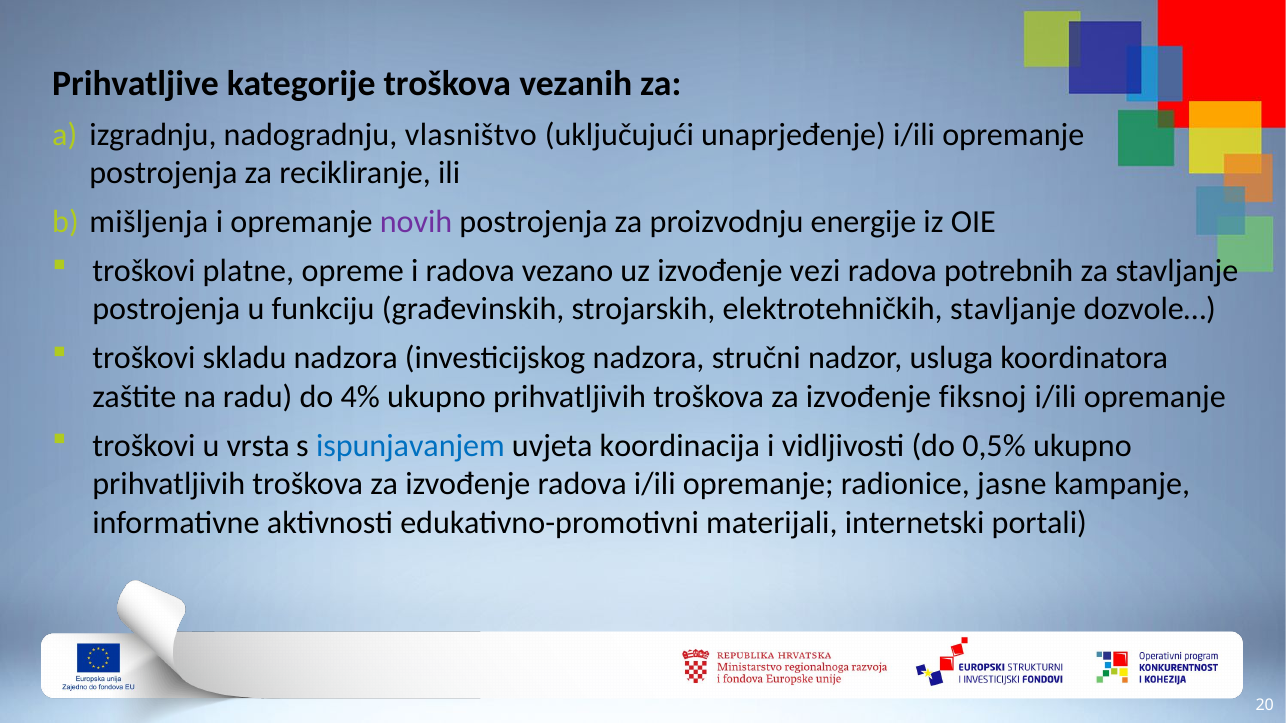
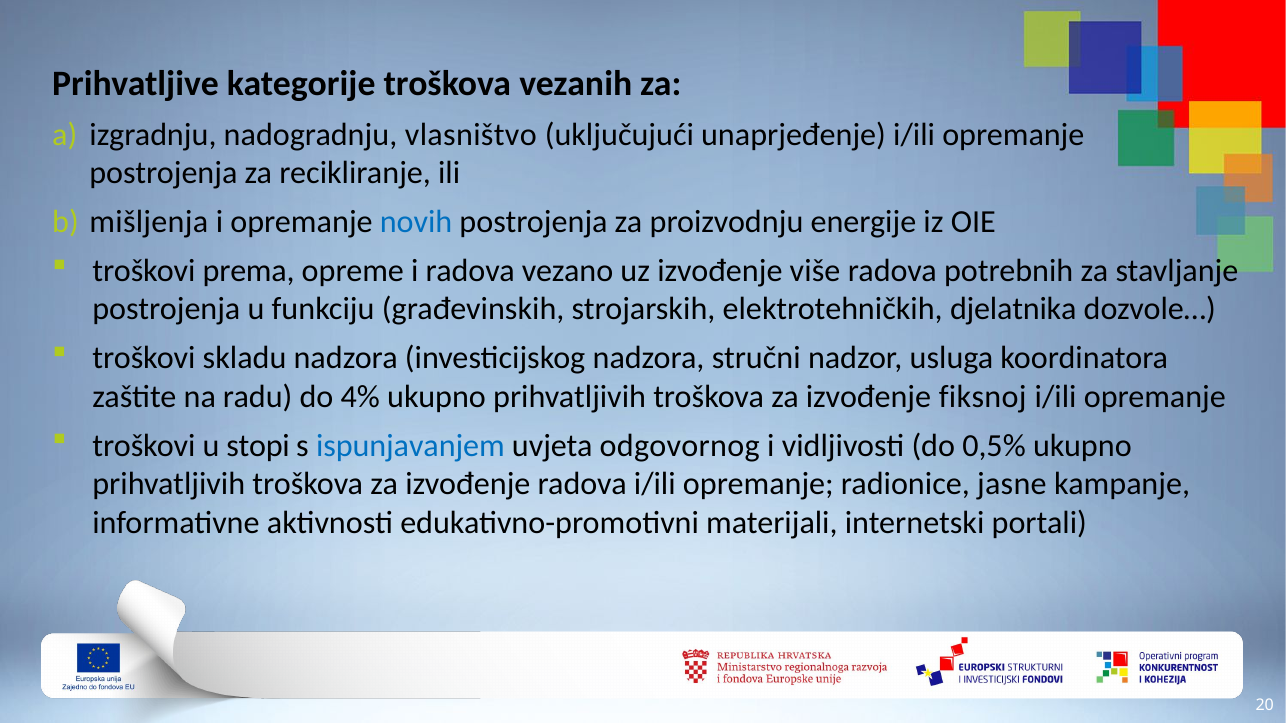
novih colour: purple -> blue (416, 222)
platne: platne -> prema (249, 271)
vezi: vezi -> više (815, 271)
elektrotehničkih stavljanje: stavljanje -> djelatnika (1013, 309)
vrsta: vrsta -> stopi (258, 446)
koordinacija: koordinacija -> odgovornog (680, 446)
